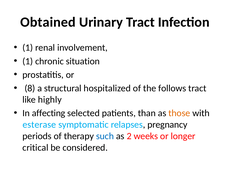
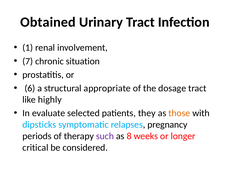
1: 1 -> 7 (28, 61)
8: 8 -> 6 (30, 88)
hospitalized: hospitalized -> appropriate (107, 88)
follows: follows -> dosage (172, 88)
affecting: affecting -> evaluate (49, 114)
than: than -> they (147, 114)
esterase: esterase -> dipsticks (39, 125)
such colour: blue -> purple (105, 137)
2: 2 -> 8 (129, 137)
